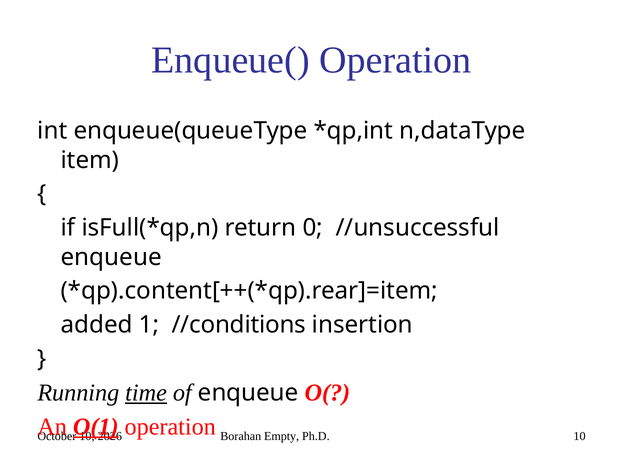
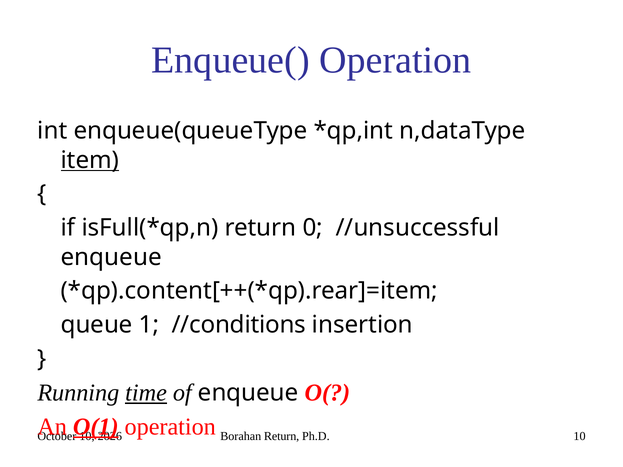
item underline: none -> present (90, 160)
added: added -> queue (97, 325)
Borahan Empty: Empty -> Return (282, 437)
